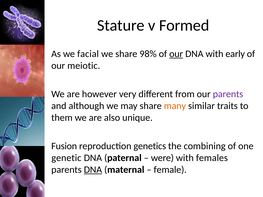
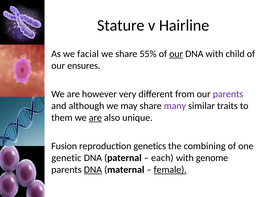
Formed: Formed -> Hairline (184, 25)
98%: 98% -> 55% (148, 54)
early: early -> child (235, 54)
meiotic: meiotic -> ensures (84, 66)
many colour: orange -> purple (175, 106)
are underline: none -> present (95, 118)
were: were -> each (162, 158)
females: females -> genome (212, 158)
female underline: none -> present (170, 170)
